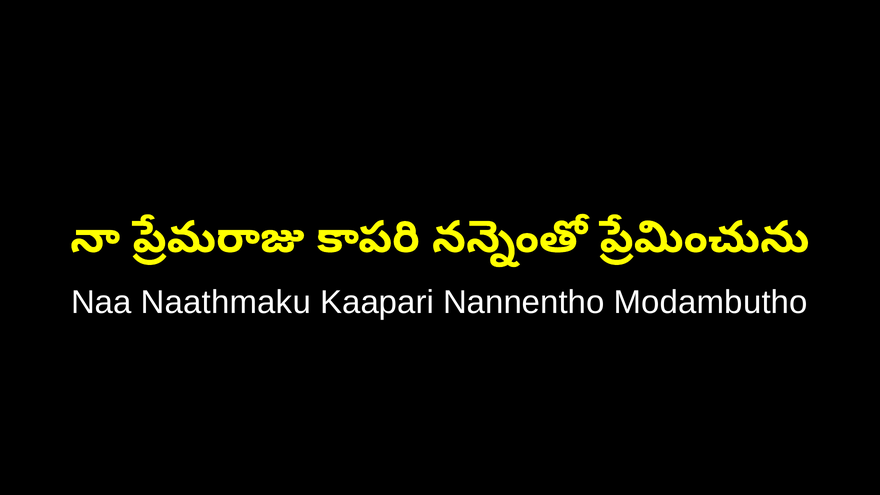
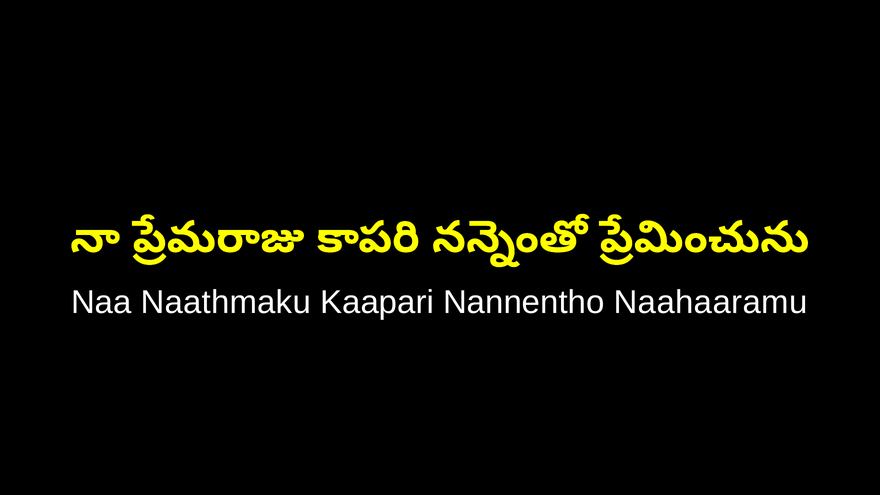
Modambutho: Modambutho -> Naahaaramu (711, 303)
